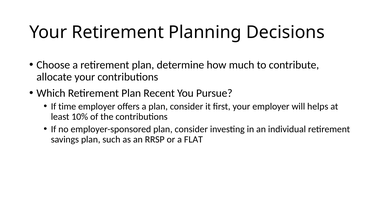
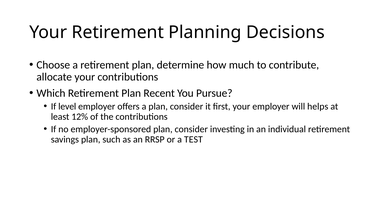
time: time -> level (67, 106)
10%: 10% -> 12% (80, 117)
FLAT: FLAT -> TEST (193, 139)
